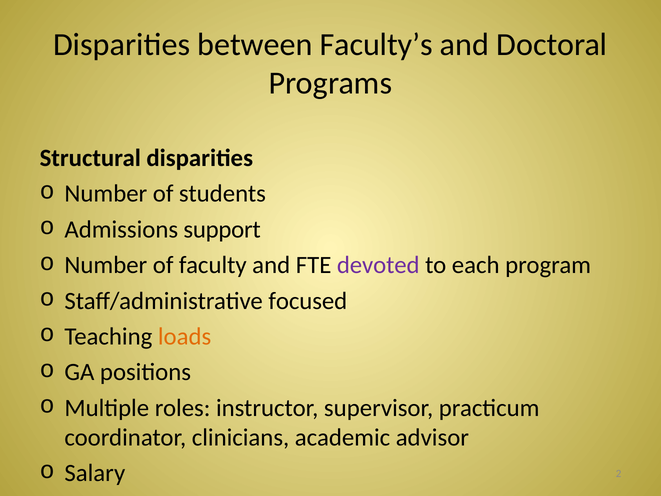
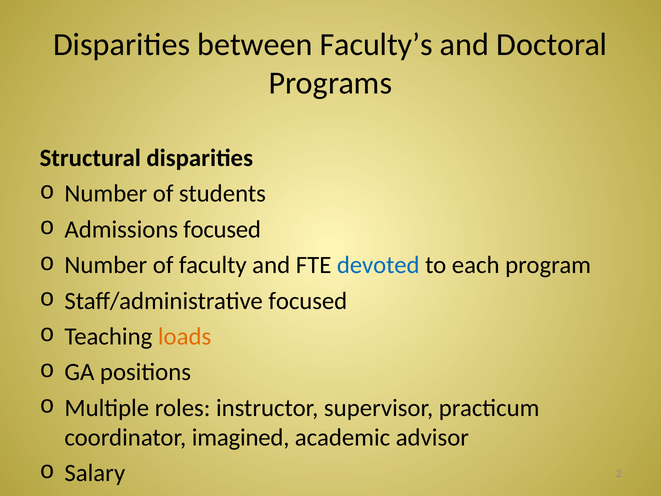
Admissions support: support -> focused (222, 229)
devoted colour: purple -> blue (378, 265)
clinicians: clinicians -> imagined (241, 437)
